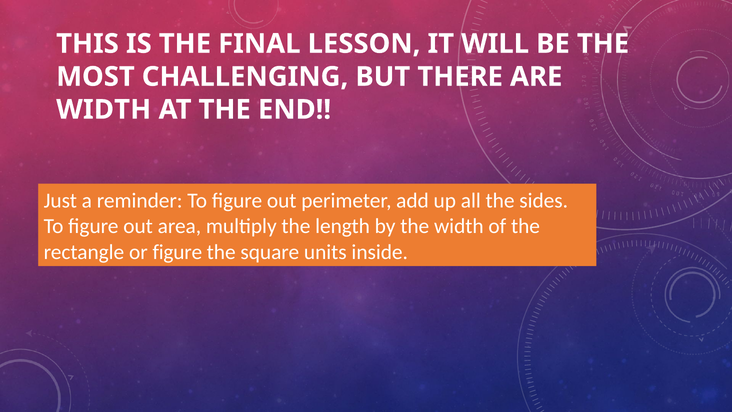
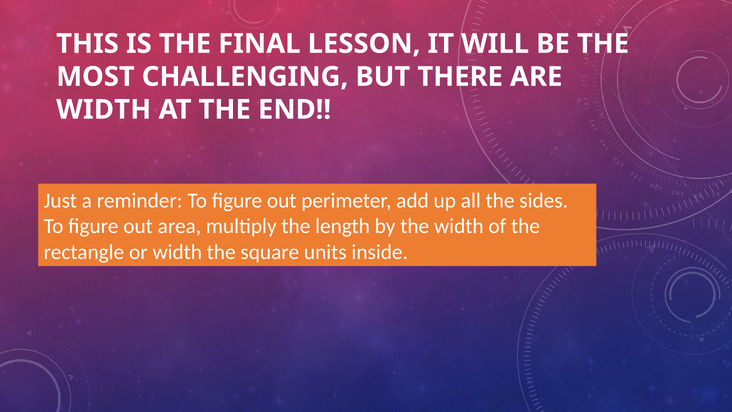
or figure: figure -> width (177, 252)
